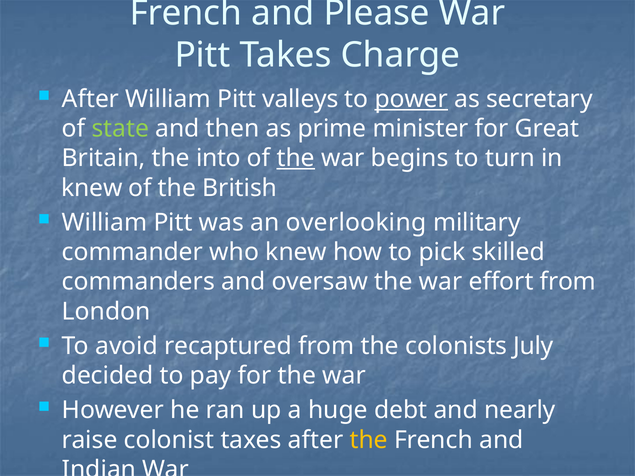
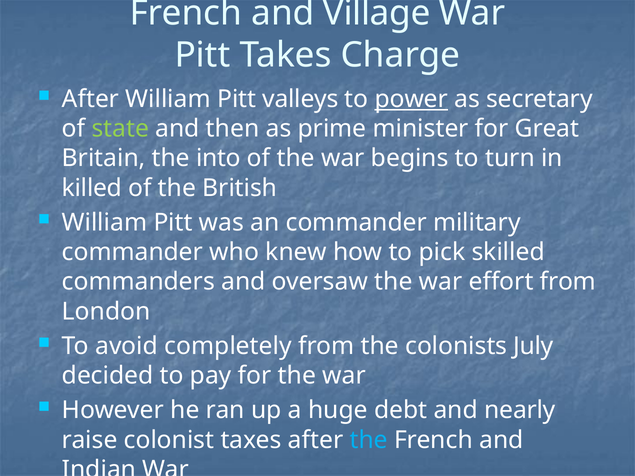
Please: Please -> Village (377, 13)
the underline: present -> none (296, 158)
knew: knew -> killed (92, 188)
an overlooking: overlooking -> commander (356, 223)
recaptured: recaptured -> completely (228, 346)
the colour: yellow -> light blue (369, 440)
